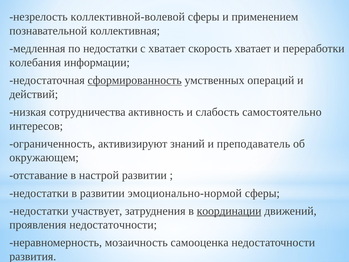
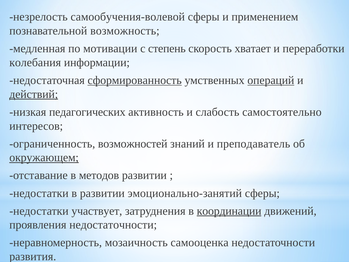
коллективной-волевой: коллективной-волевой -> самообучения-волевой (128, 17)
коллективная: коллективная -> возможность (125, 31)
по недостатки: недостатки -> мотивации (110, 48)
с хватает: хватает -> степень (167, 48)
операций underline: none -> present (271, 80)
действий underline: none -> present (34, 94)
сотрудничества: сотрудничества -> педагогических (87, 112)
активизируют: активизируют -> возможностей (133, 144)
окружающем underline: none -> present (44, 157)
настрой: настрой -> методов (99, 175)
эмоционально-нормой: эмоционально-нормой -> эмоционально-занятий (185, 193)
